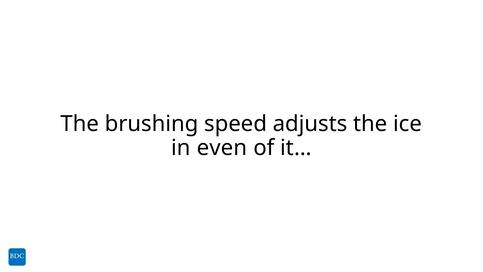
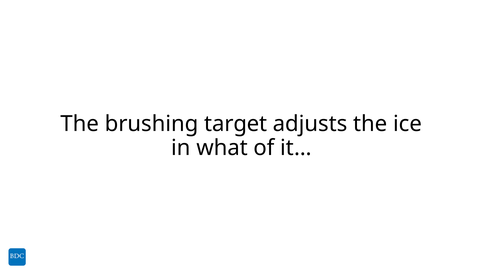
speed: speed -> target (236, 124)
even: even -> what (222, 148)
